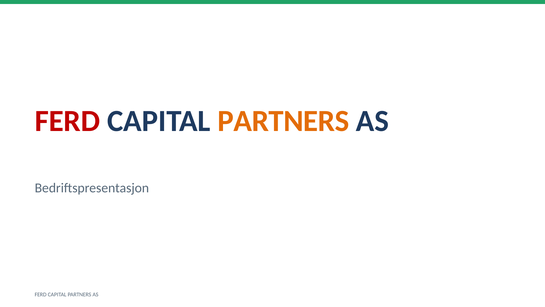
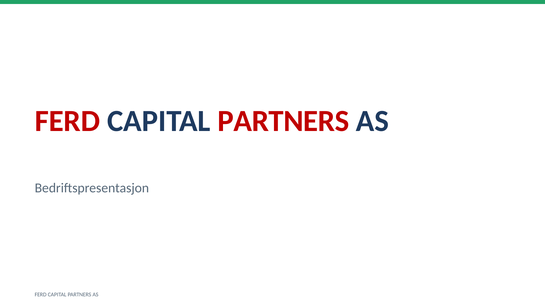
PARTNERS colour: orange -> red (283, 121)
